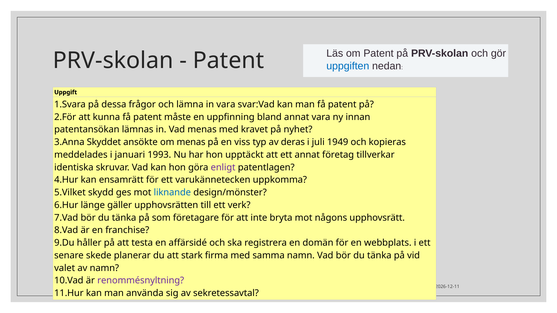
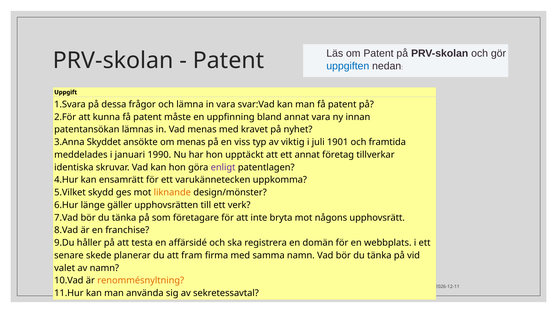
deras: deras -> viktig (293, 142)
1949: 1949 -> 1901 (338, 142)
kopieras: kopieras -> framtida (387, 142)
1993: 1993 -> 1990 (159, 155)
liknande colour: blue -> orange (172, 193)
stark: stark -> fram (192, 256)
renommésnyltning colour: purple -> orange (141, 281)
